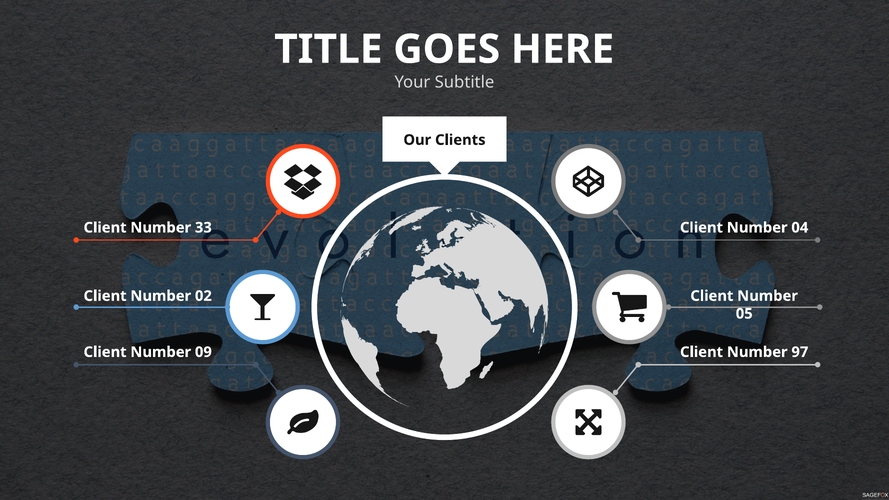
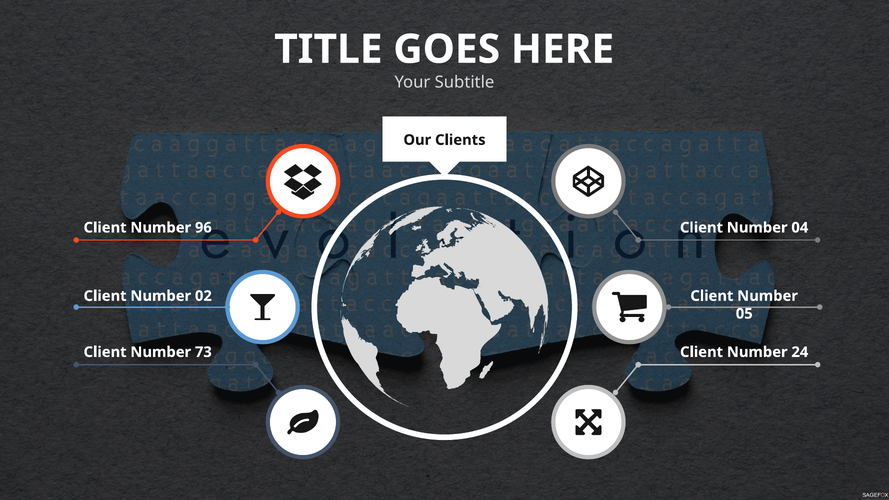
33: 33 -> 96 (203, 228)
09: 09 -> 73 (203, 352)
97: 97 -> 24 (800, 352)
